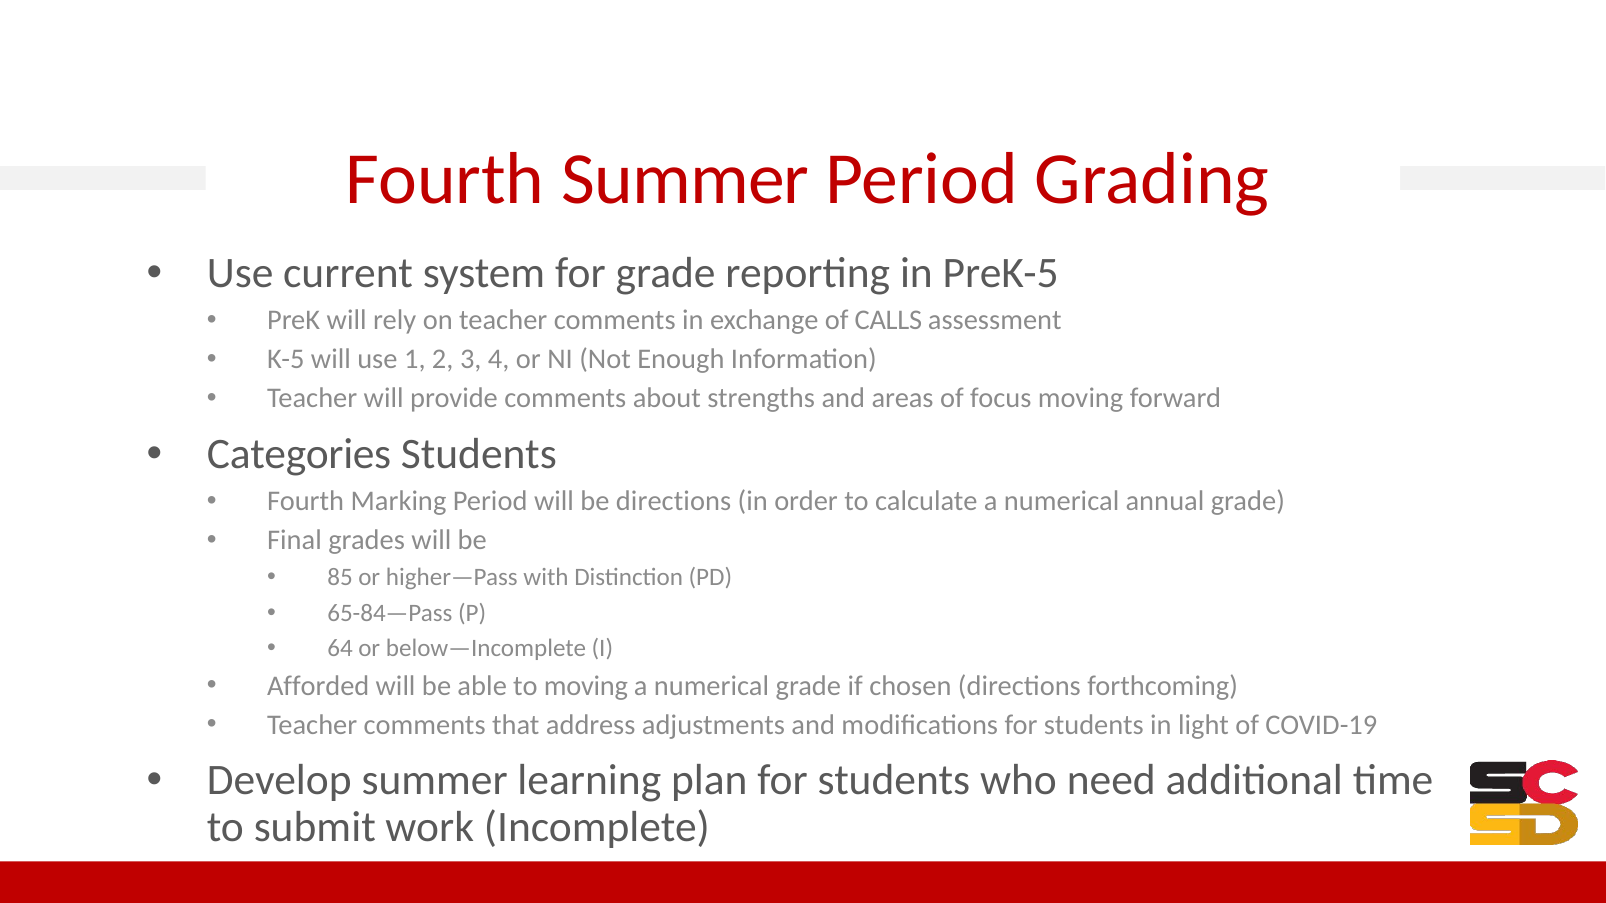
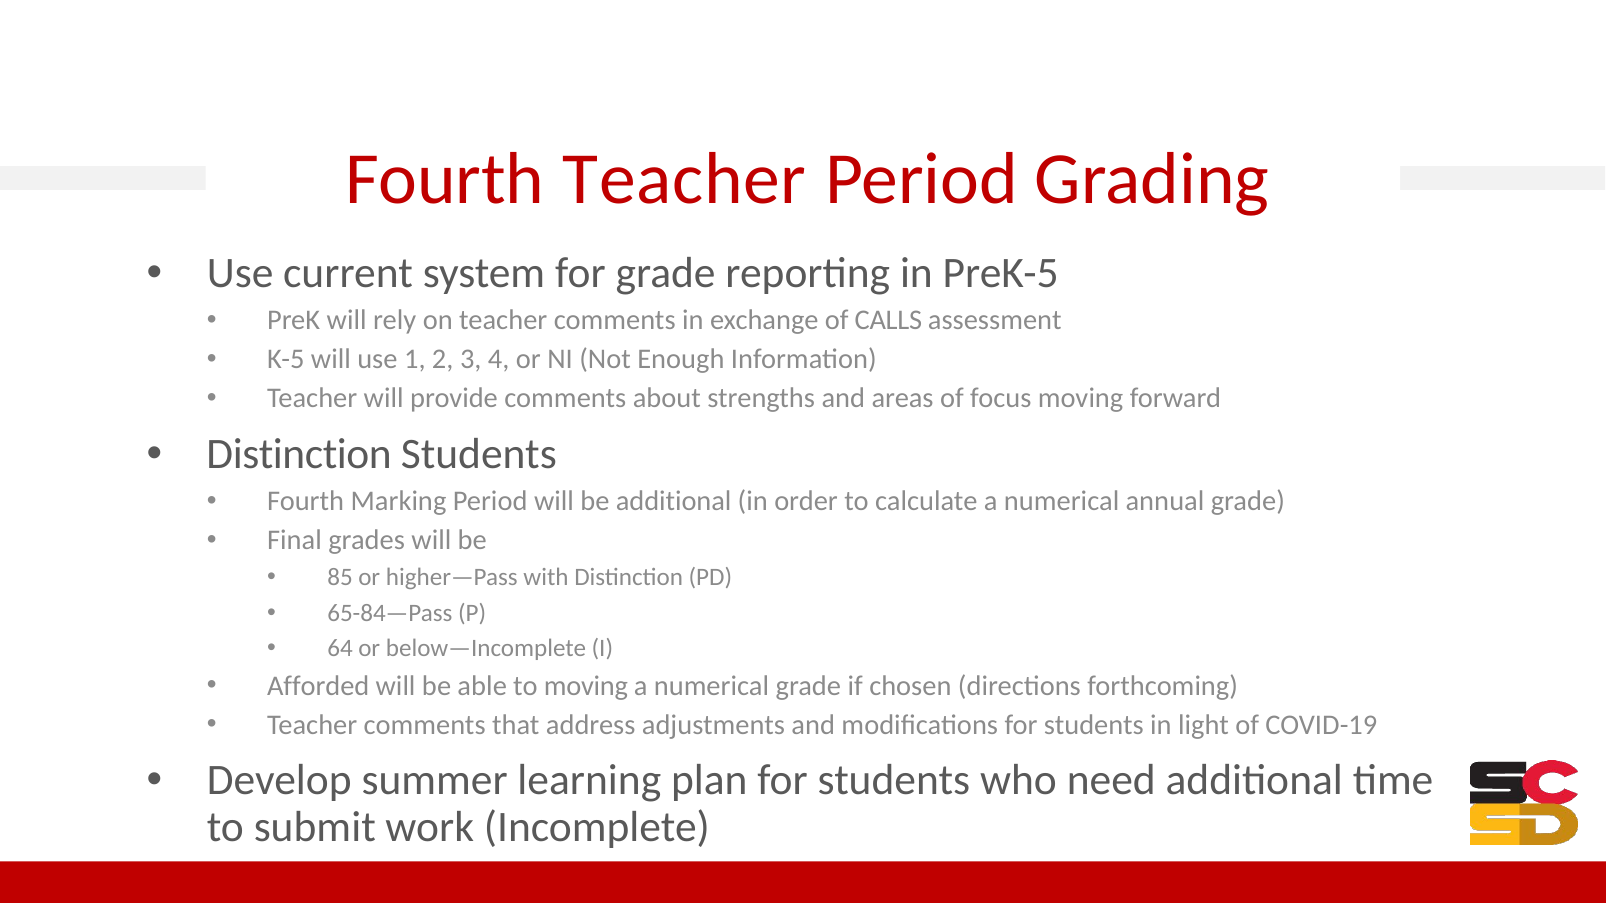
Fourth Summer: Summer -> Teacher (685, 179)
Categories: Categories -> Distinction (299, 454)
be directions: directions -> additional (674, 502)
